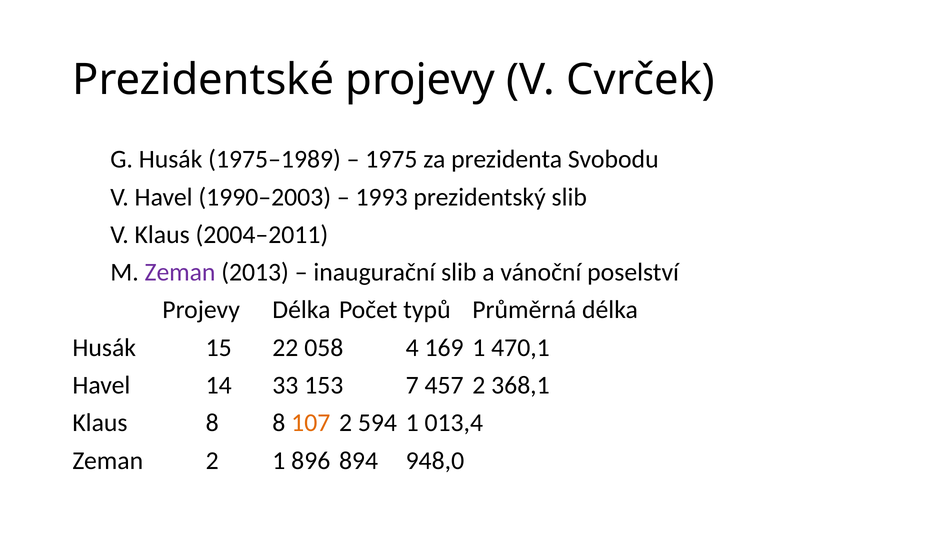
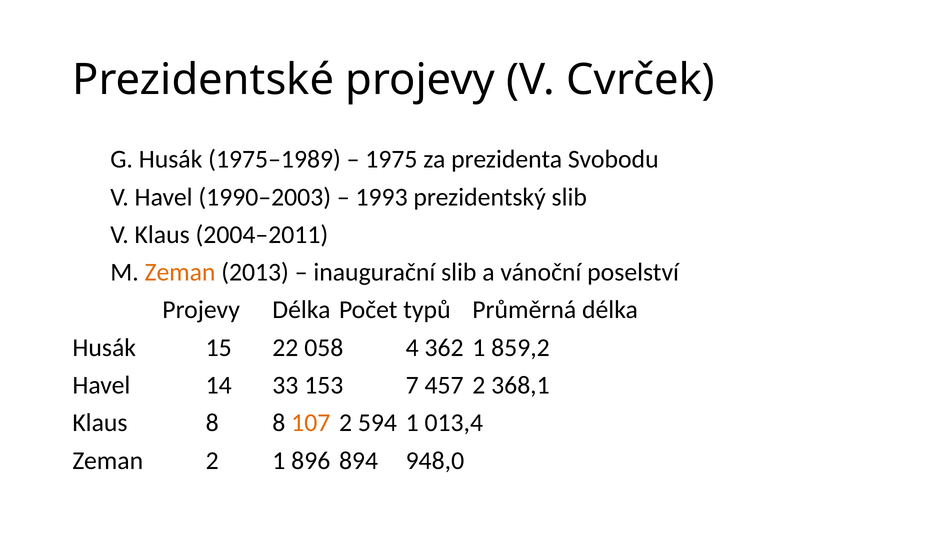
Zeman colour: purple -> orange (180, 273)
169: 169 -> 362 (444, 348)
470,1: 470,1 -> 859,2 (520, 348)
